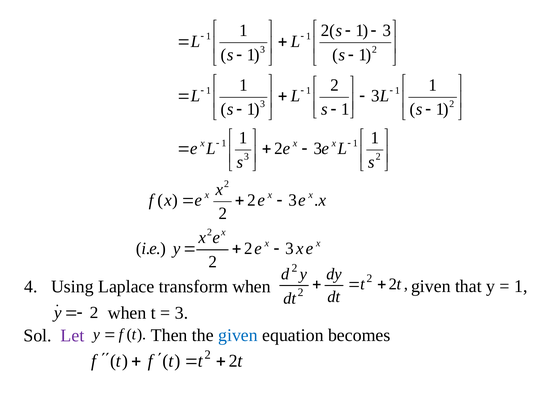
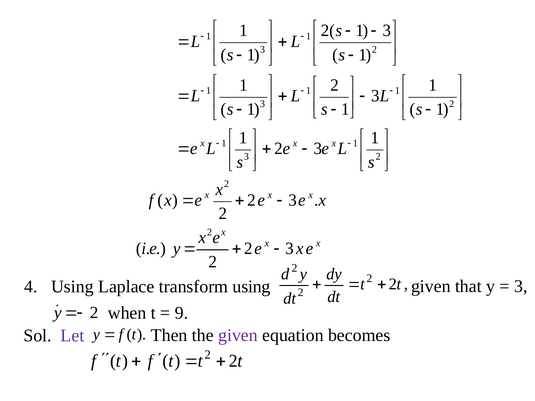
transform when: when -> using (252, 287)
1: 1 -> 3 (521, 286)
3: 3 -> 9 (181, 313)
given colour: blue -> purple (238, 335)
